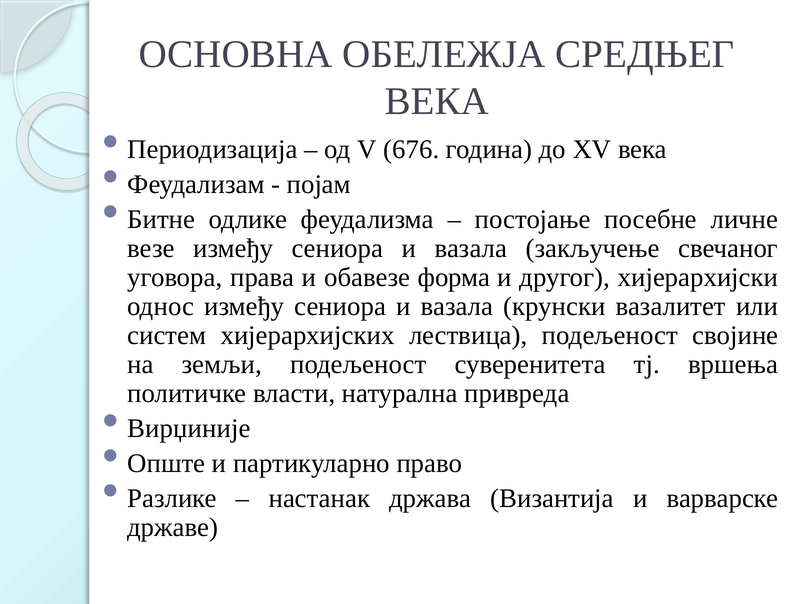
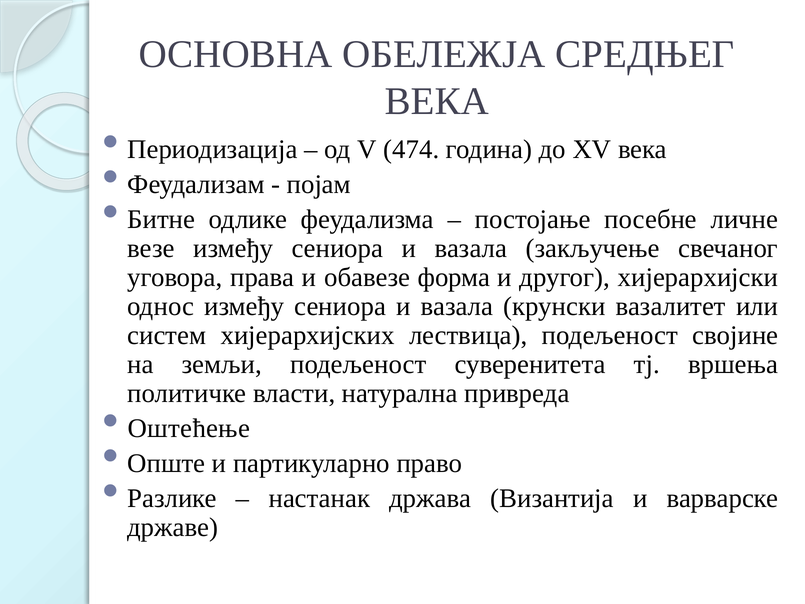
676: 676 -> 474 (411, 149)
Вирџиније: Вирџиније -> Оштећење (189, 428)
